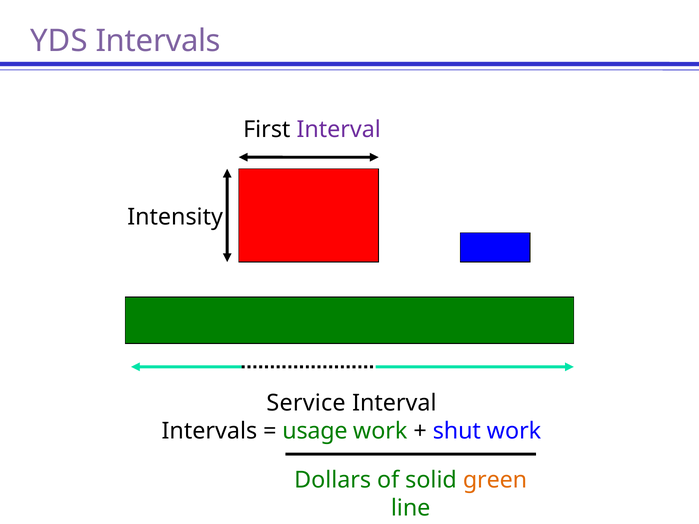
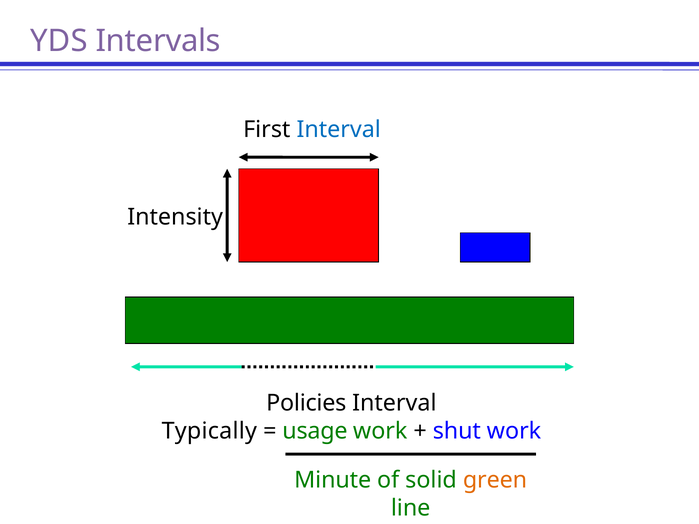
Interval colour: purple -> blue (339, 130)
Service: Service -> Policies (306, 403)
Intervals: Intervals -> Typically (209, 431)
Dollars: Dollars -> Minute (333, 480)
